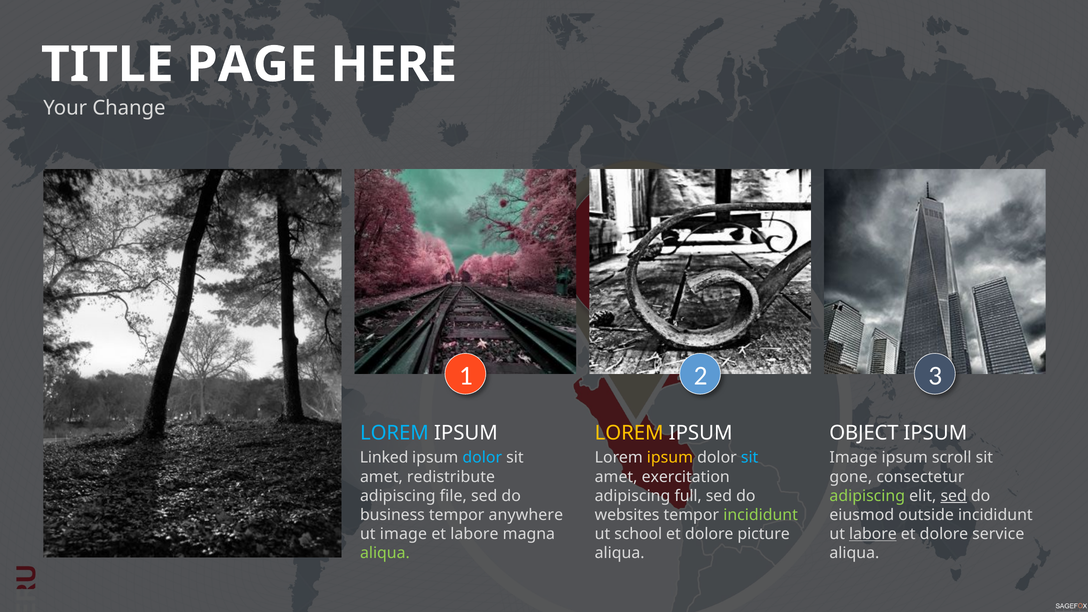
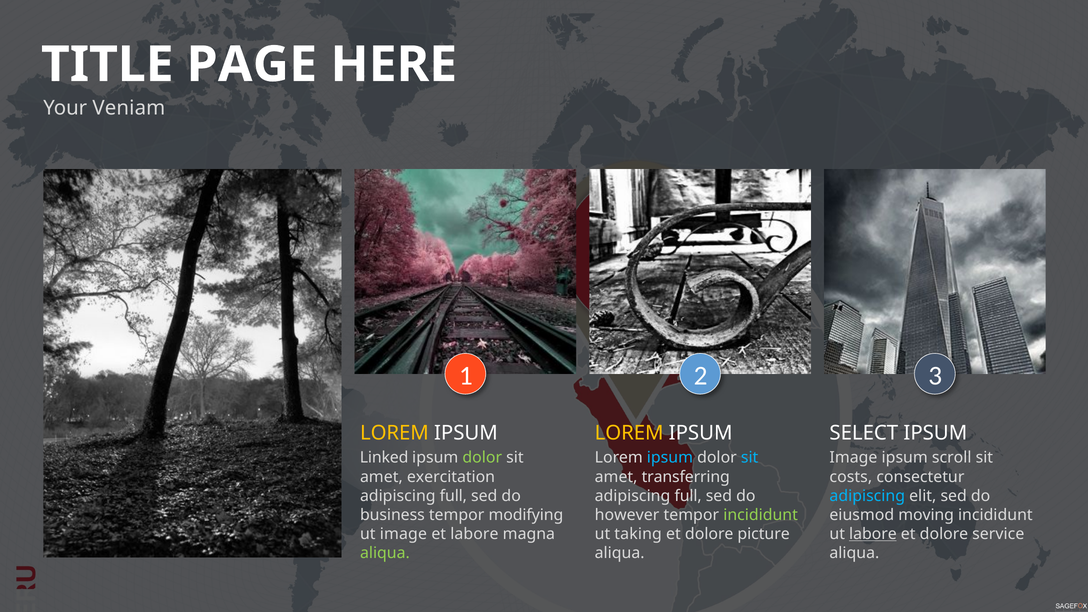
Change: Change -> Veniam (129, 108)
LOREM colour: light blue -> yellow (394, 433)
OBJECT: OBJECT -> SELECT (864, 433)
dolor colour: light blue -> light green (482, 458)
ipsum colour: yellow -> light blue (670, 458)
redistribute: redistribute -> exercitation (451, 477)
exercitation: exercitation -> transferring (686, 477)
gone: gone -> costs (851, 477)
file: file -> full (453, 496)
adipiscing colour: light green -> light blue (867, 496)
sed underline: present -> none (954, 496)
anywhere: anywhere -> modifying (526, 515)
websites: websites -> however (627, 515)
outside: outside -> moving (926, 515)
school: school -> taking (638, 534)
